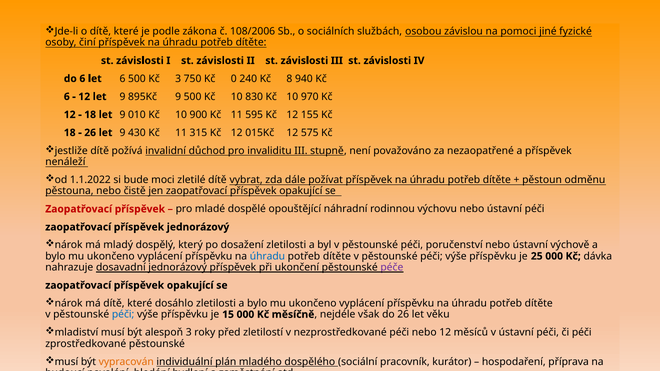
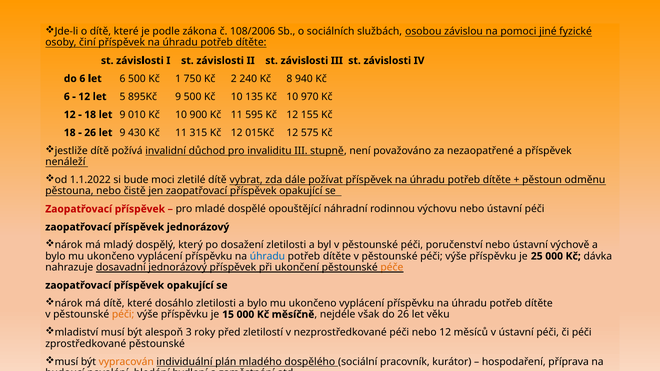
Kč 3: 3 -> 1 (178, 79)
0: 0 -> 2 (234, 79)
12 let 9: 9 -> 5 (122, 97)
830: 830 -> 135 (254, 97)
péče colour: purple -> orange (392, 267)
péči colour: blue -> orange (123, 315)
